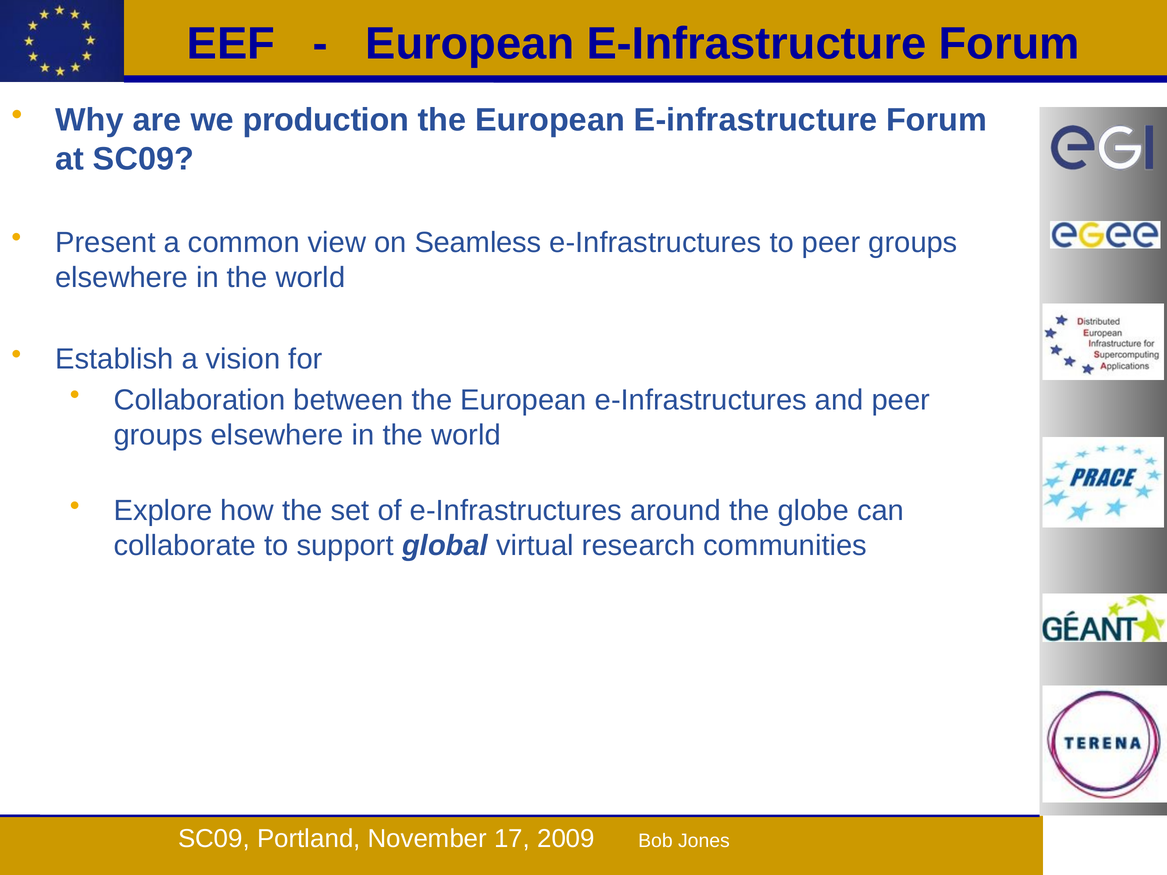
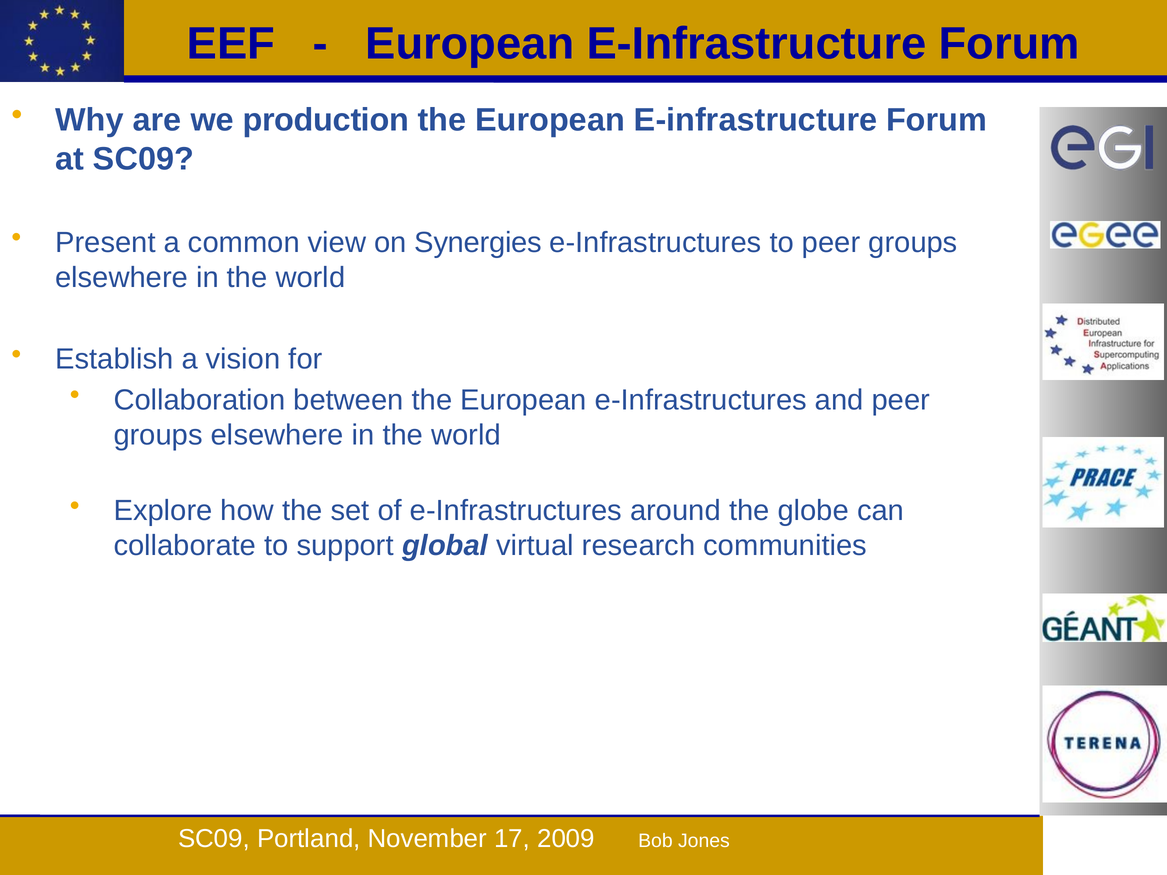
Seamless: Seamless -> Synergies (478, 243)
